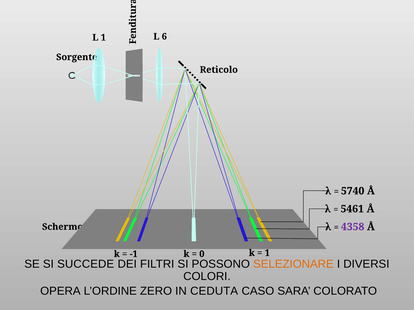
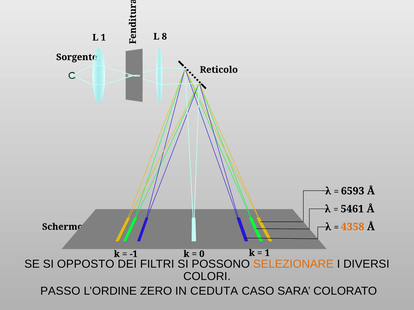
6: 6 -> 8 (164, 37)
5740: 5740 -> 6593 (353, 191)
4358 colour: purple -> orange (353, 227)
SUCCEDE: SUCCEDE -> OPPOSTO (86, 264)
OPERA: OPERA -> PASSO (60, 292)
